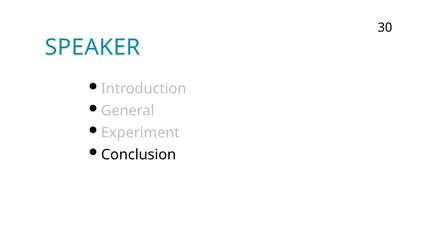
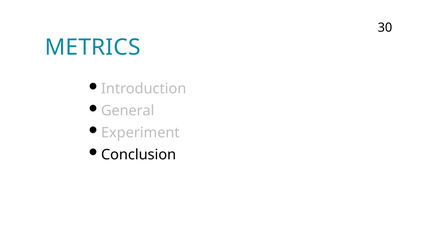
SPEAKER: SPEAKER -> METRICS (93, 47)
